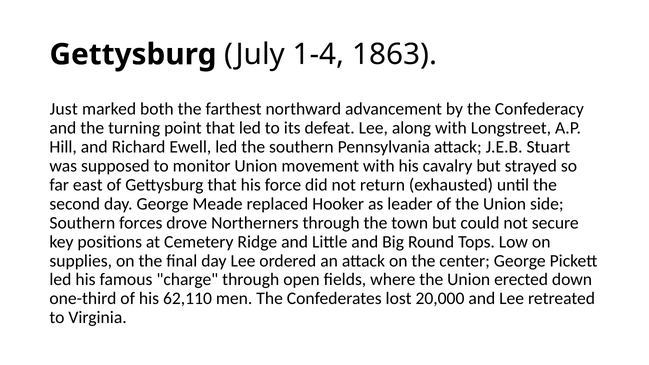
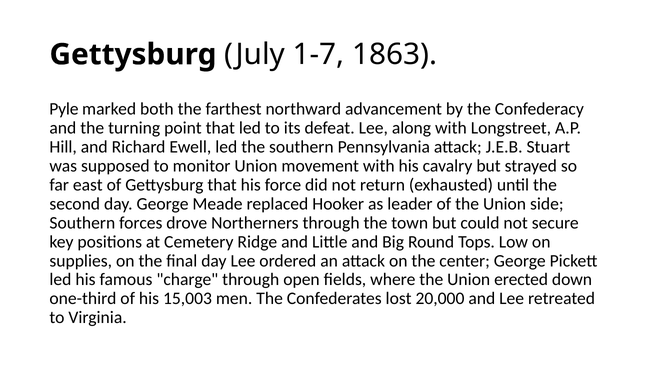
1-4: 1-4 -> 1-7 (319, 55)
Just: Just -> Pyle (64, 109)
62,110: 62,110 -> 15,003 (187, 299)
